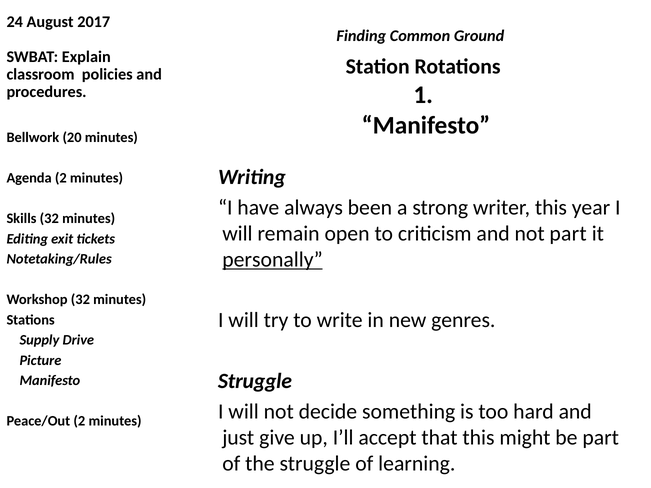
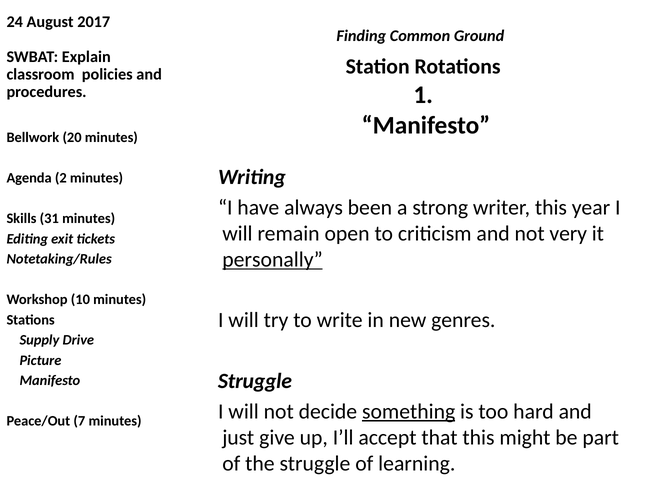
Skills 32: 32 -> 31 (49, 219)
not part: part -> very (568, 234)
Workshop 32: 32 -> 10 (80, 300)
something underline: none -> present (409, 412)
Peace/Out 2: 2 -> 7 (79, 421)
